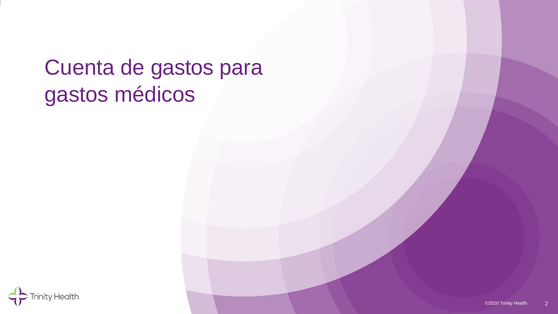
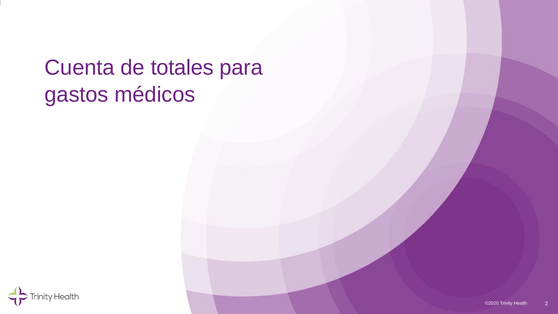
de gastos: gastos -> totales (182, 68)
